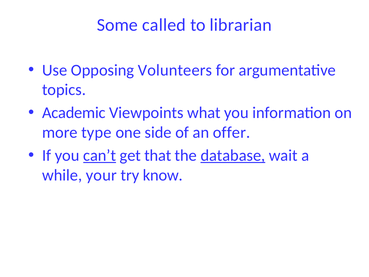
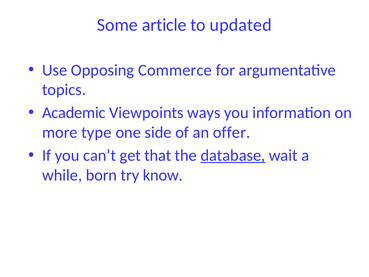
called: called -> article (164, 25)
librarian: librarian -> updated (241, 25)
Volunteers: Volunteers -> Commerce (175, 70)
what: what -> ways (204, 113)
can’t underline: present -> none (100, 155)
your: your -> born (101, 175)
